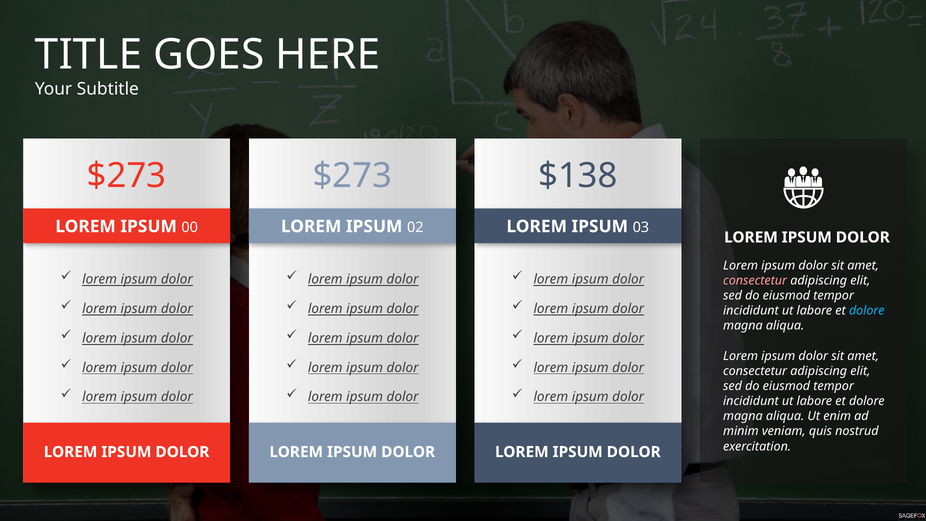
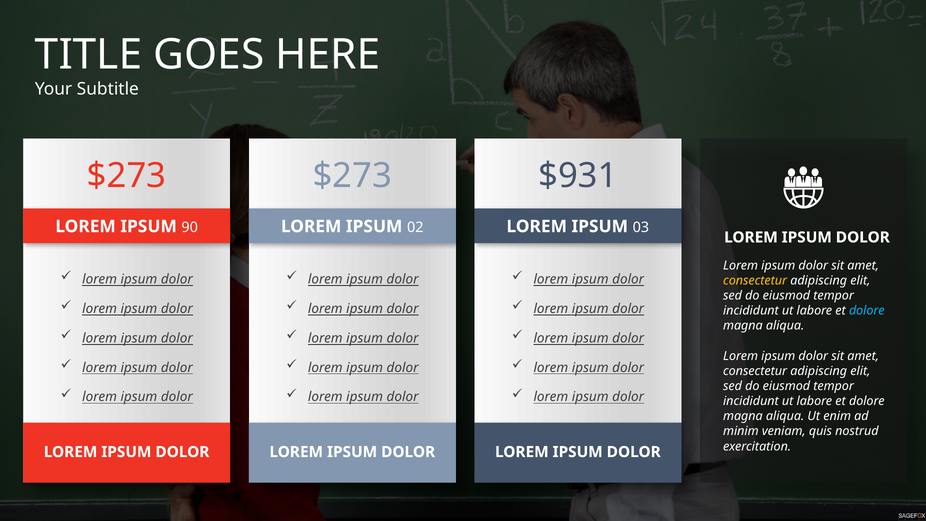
$138: $138 -> $931 (578, 176)
00: 00 -> 90 (190, 227)
consectetur colour: pink -> yellow (755, 281)
